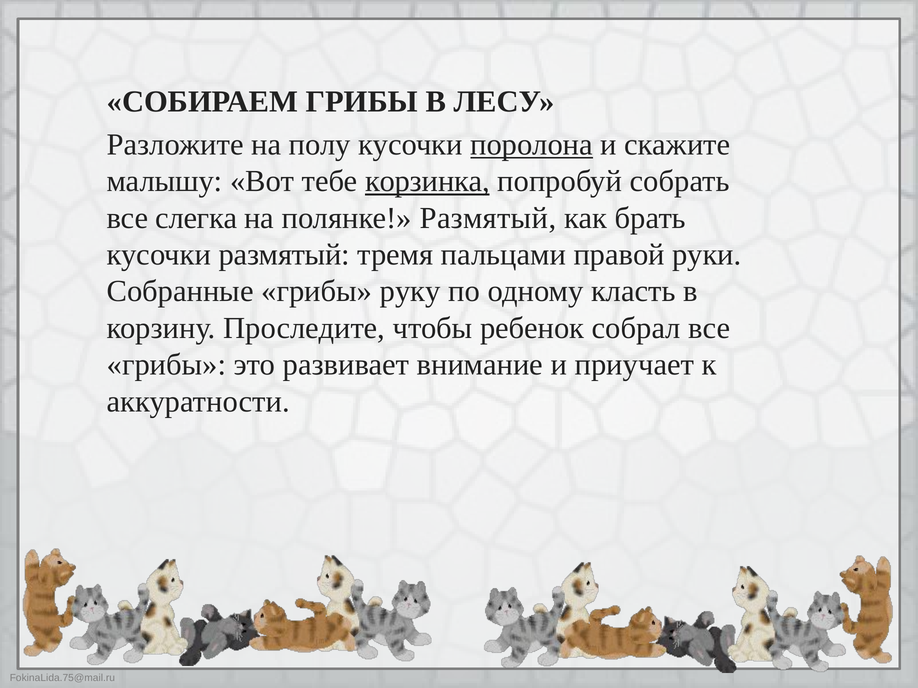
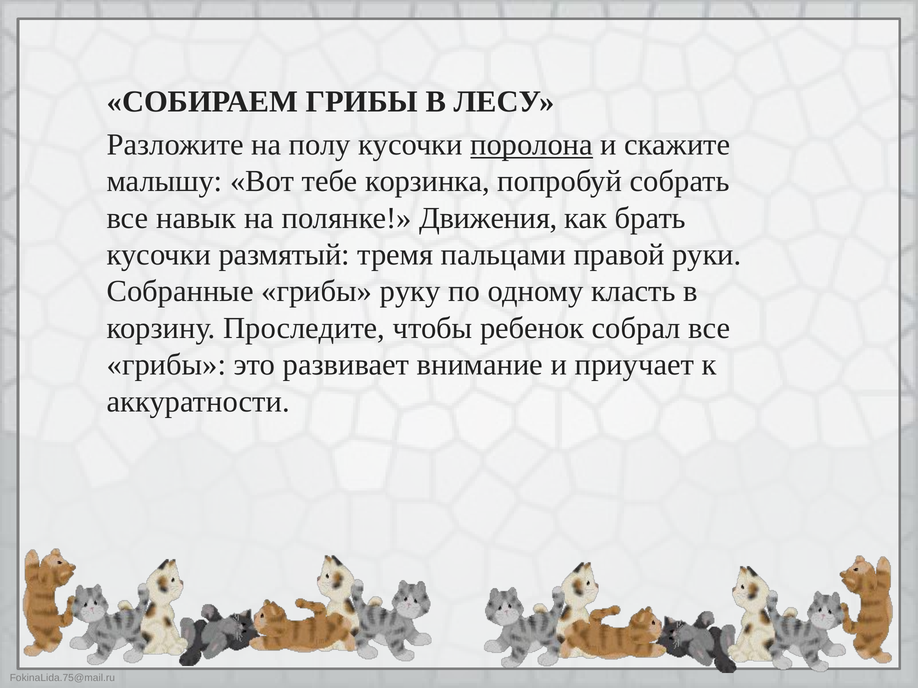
корзинка underline: present -> none (427, 181)
слегка: слегка -> навык (196, 218)
полянке Размятый: Размятый -> Движения (488, 218)
